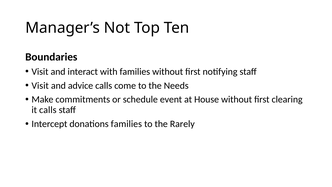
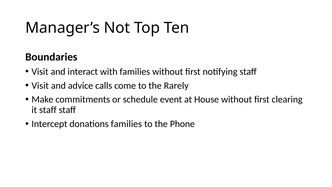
Needs: Needs -> Rarely (176, 85)
it calls: calls -> staff (48, 110)
Rarely: Rarely -> Phone (182, 124)
